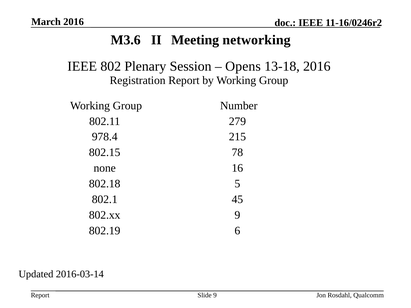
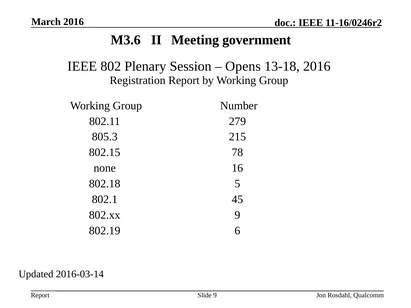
networking: networking -> government (257, 40)
978.4: 978.4 -> 805.3 (105, 137)
